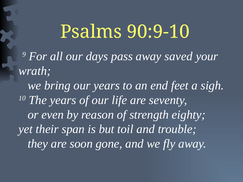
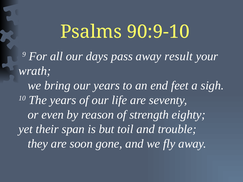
saved: saved -> result (179, 56)
